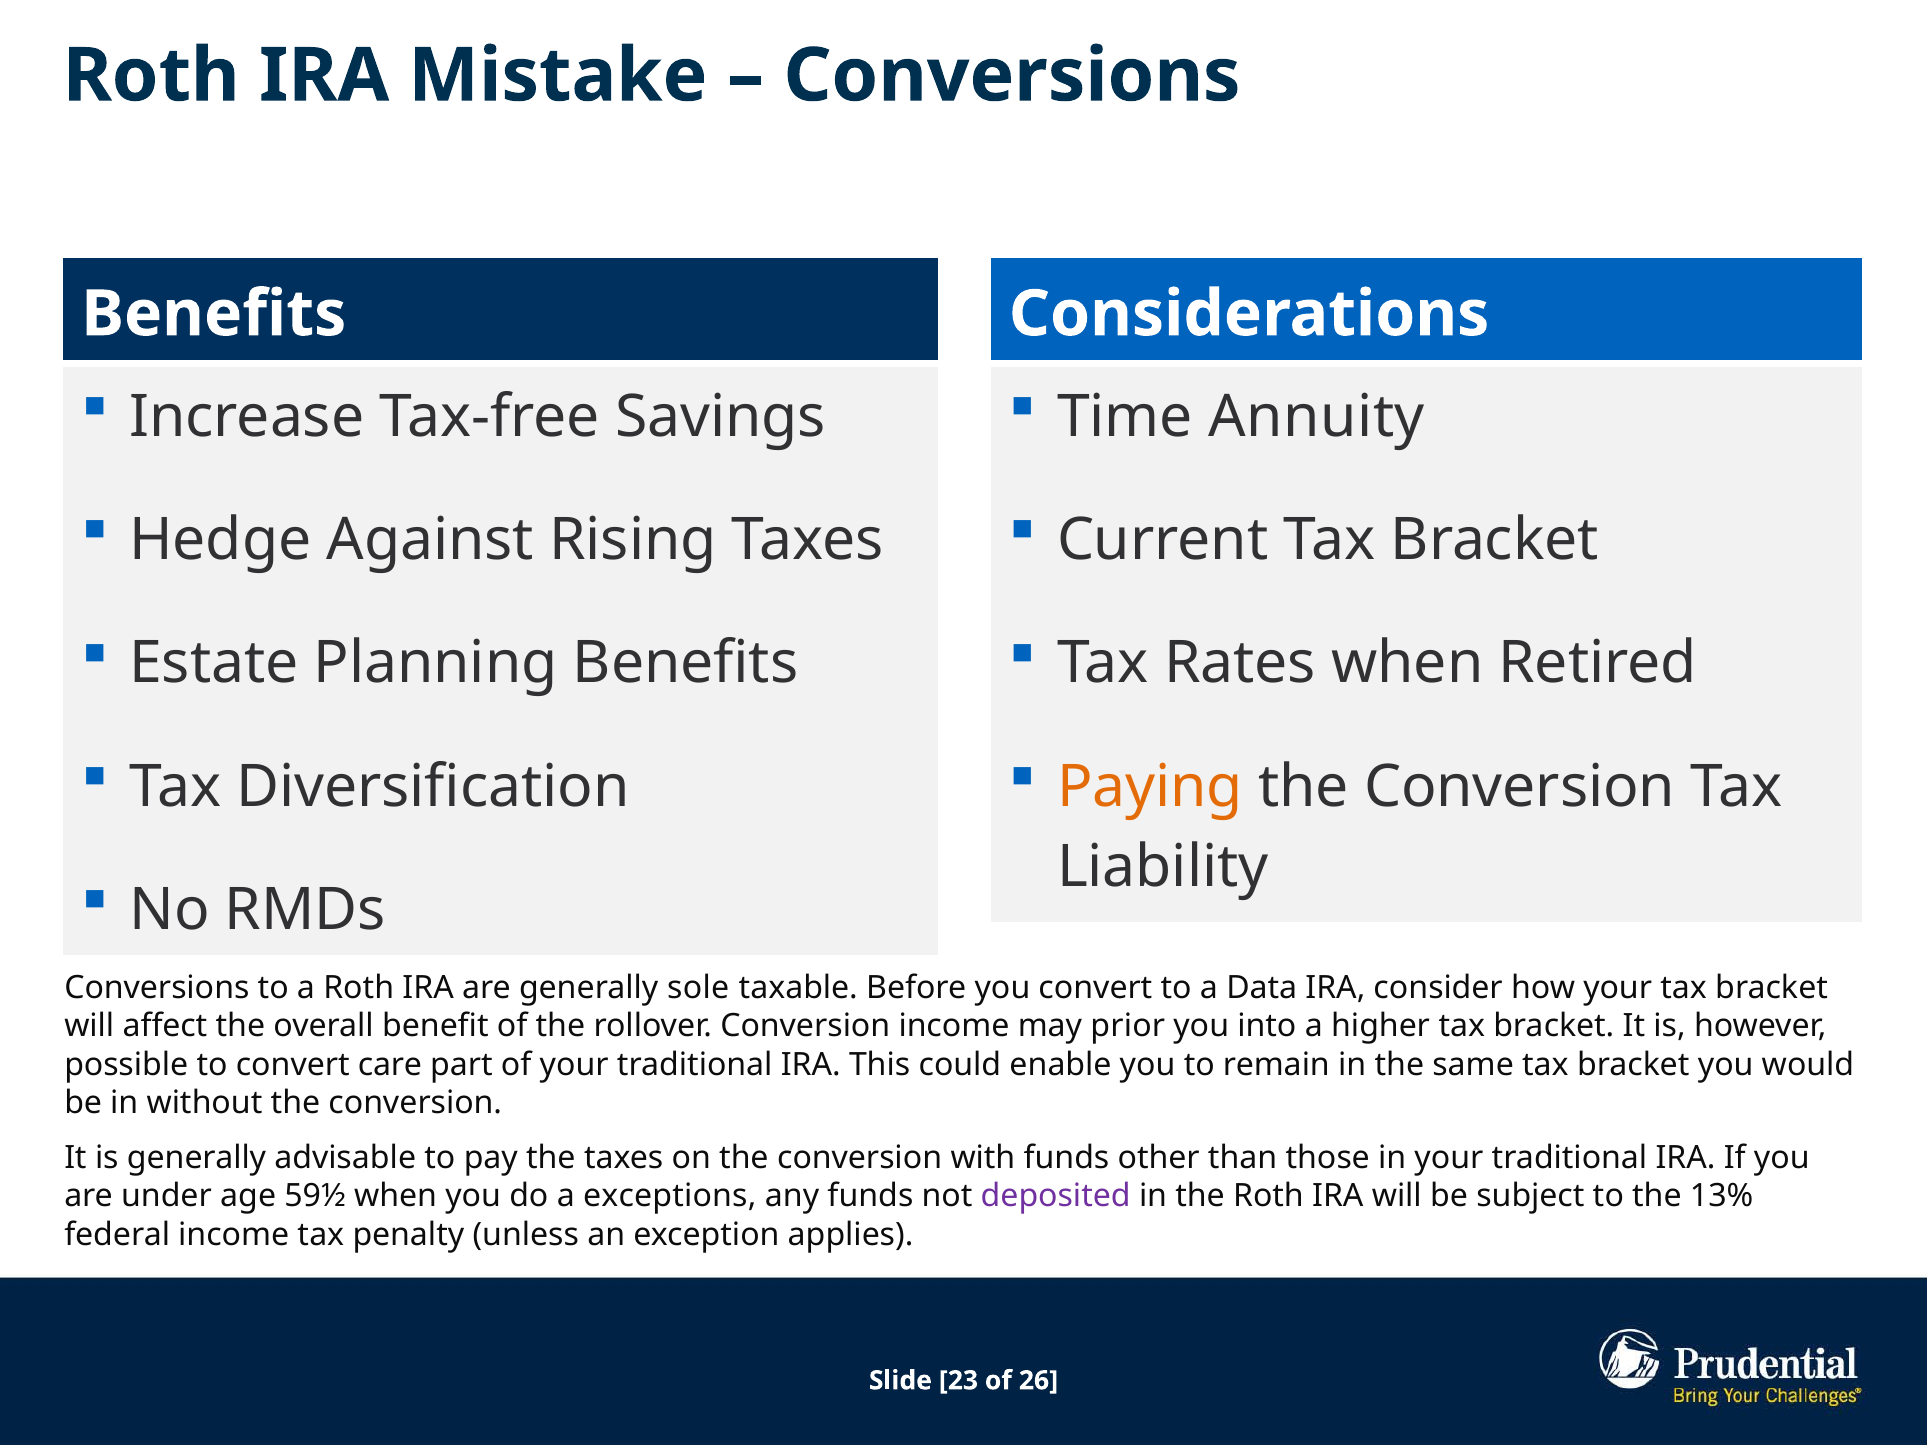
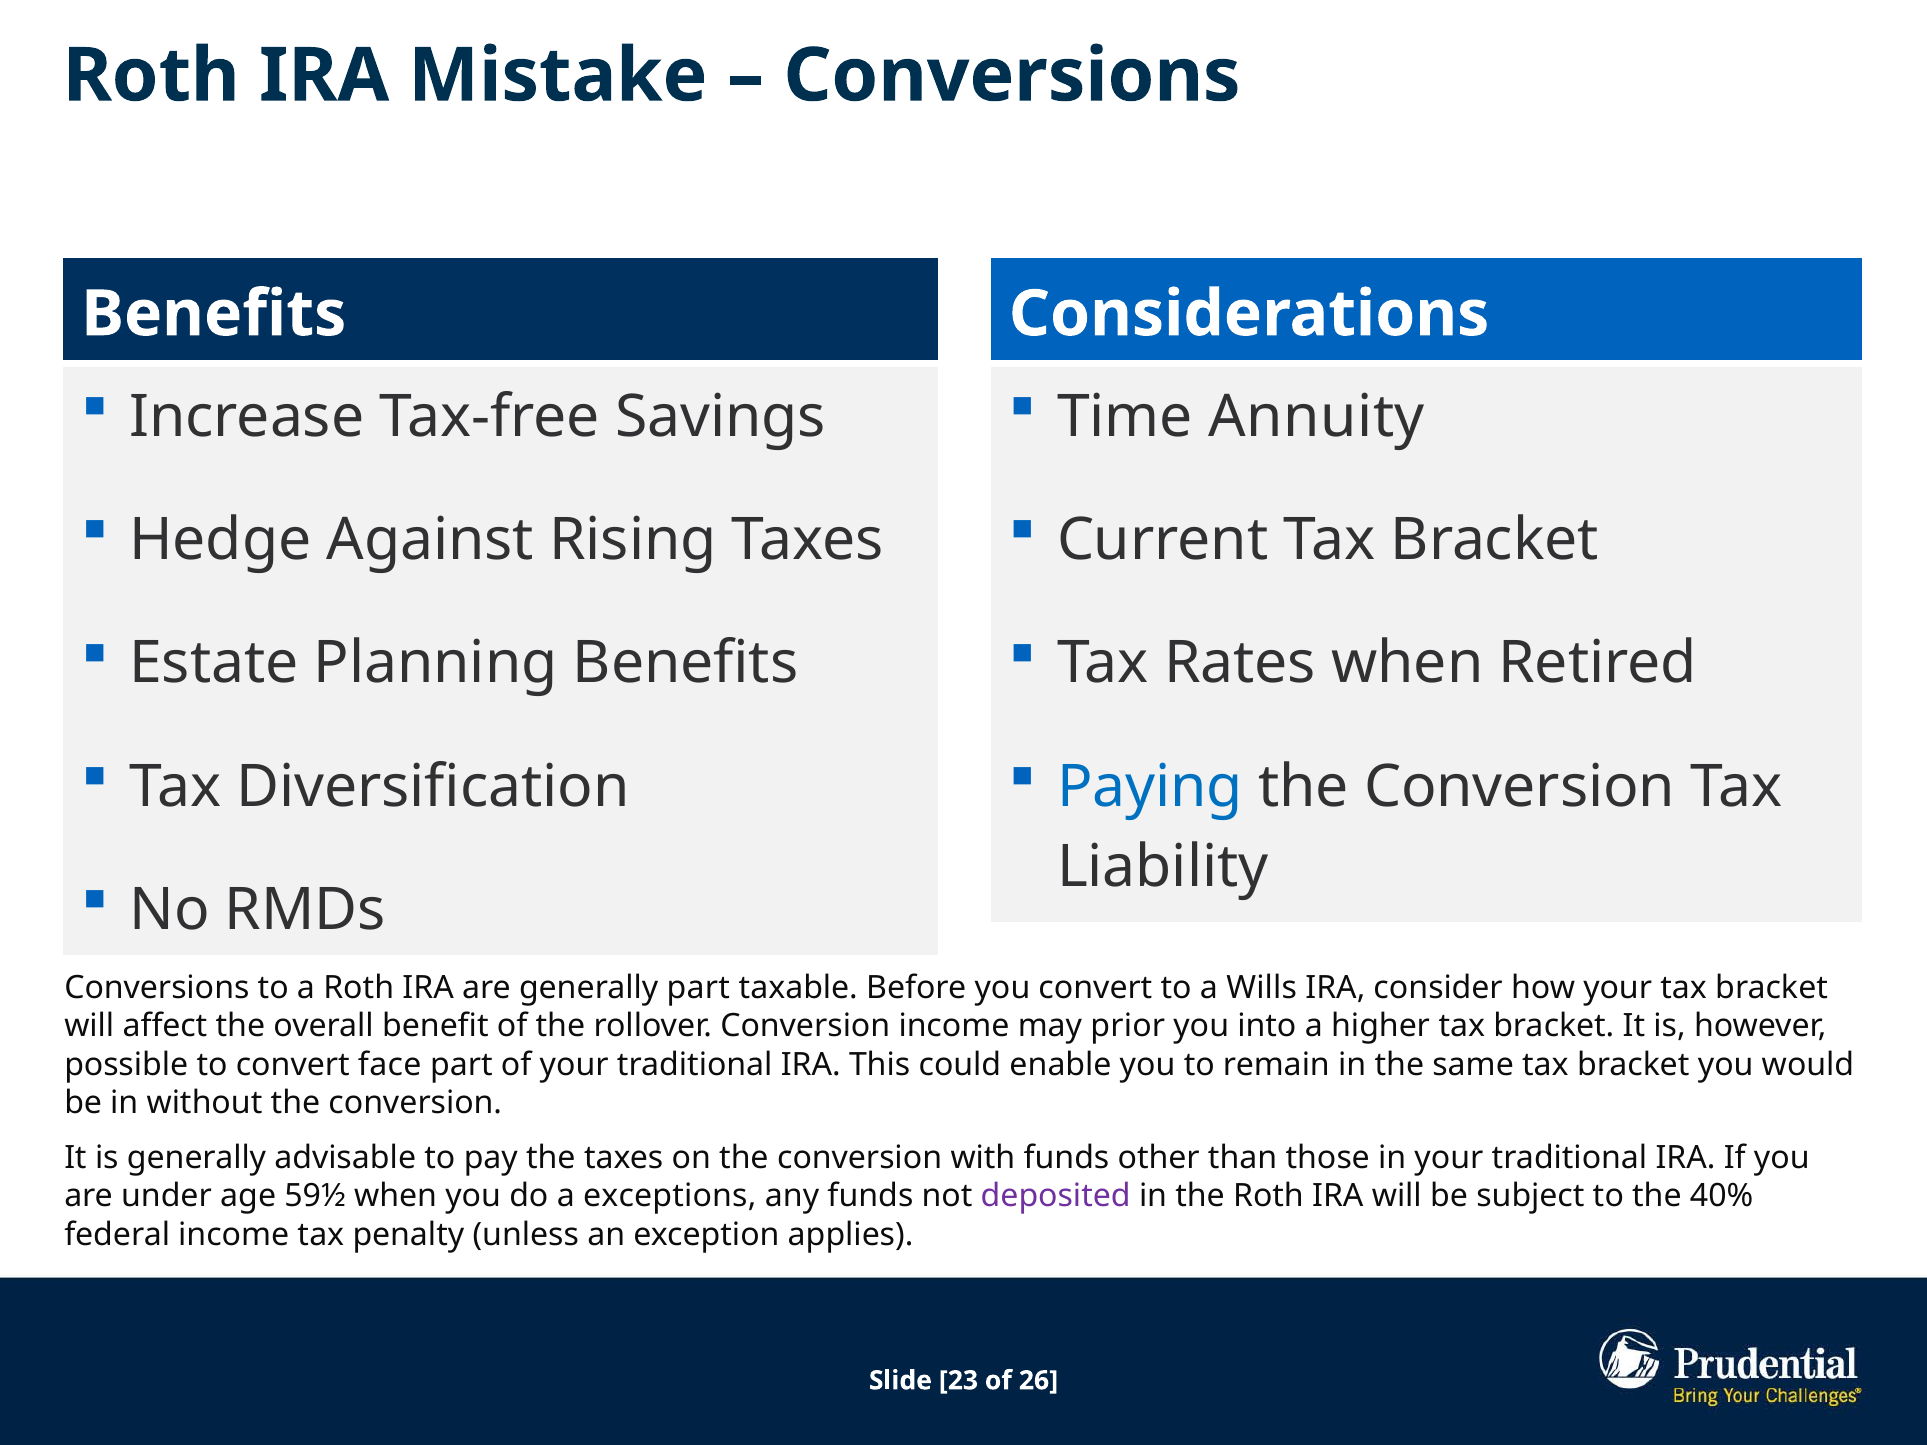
Paying colour: orange -> blue (1150, 787)
generally sole: sole -> part (698, 988)
Data: Data -> Wills (1262, 988)
care: care -> face (390, 1065)
13%: 13% -> 40% (1722, 1196)
